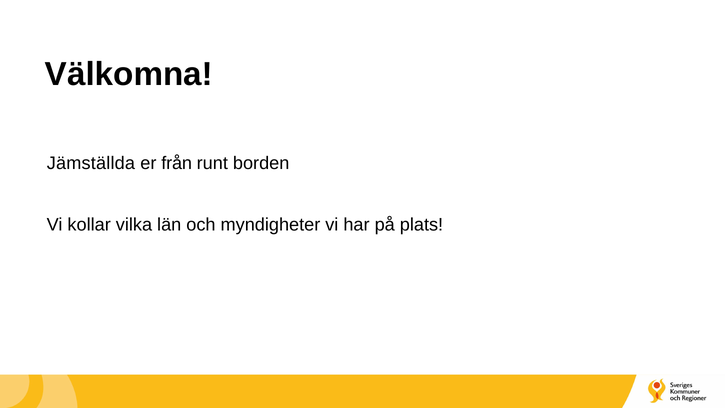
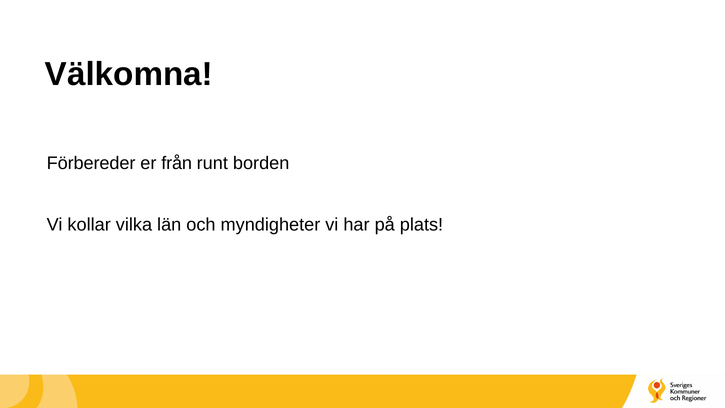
Jämställda: Jämställda -> Förbereder (91, 163)
